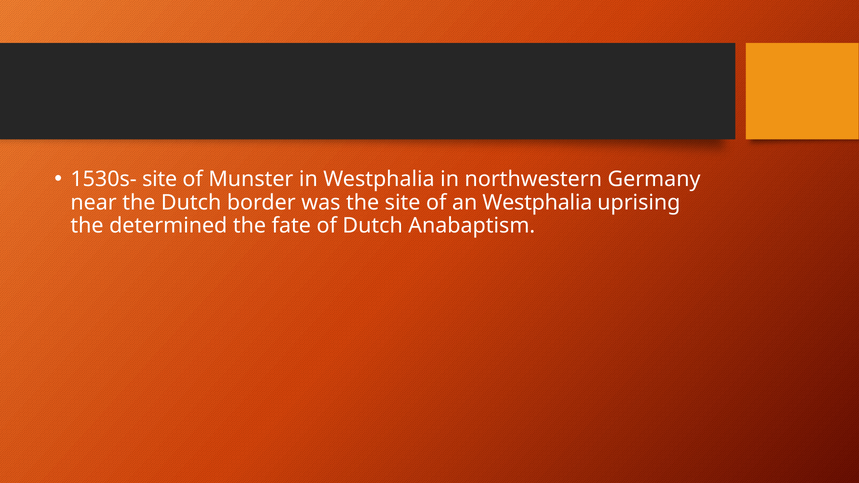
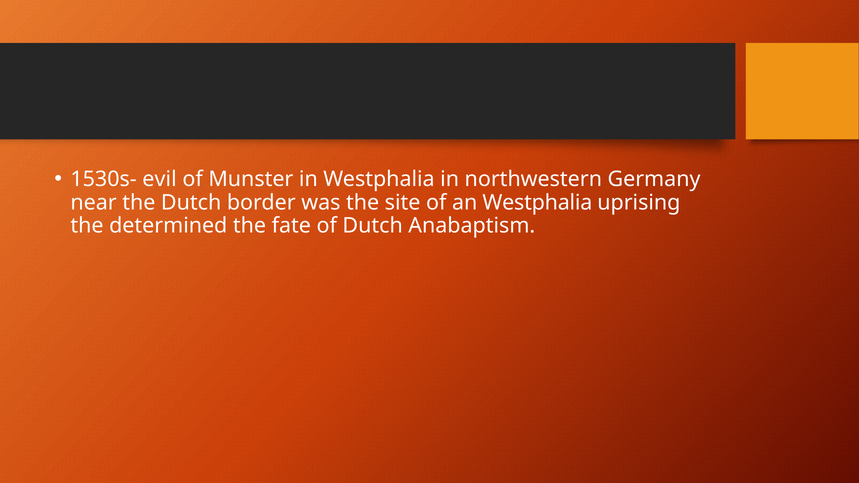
1530s- site: site -> evil (160, 179)
